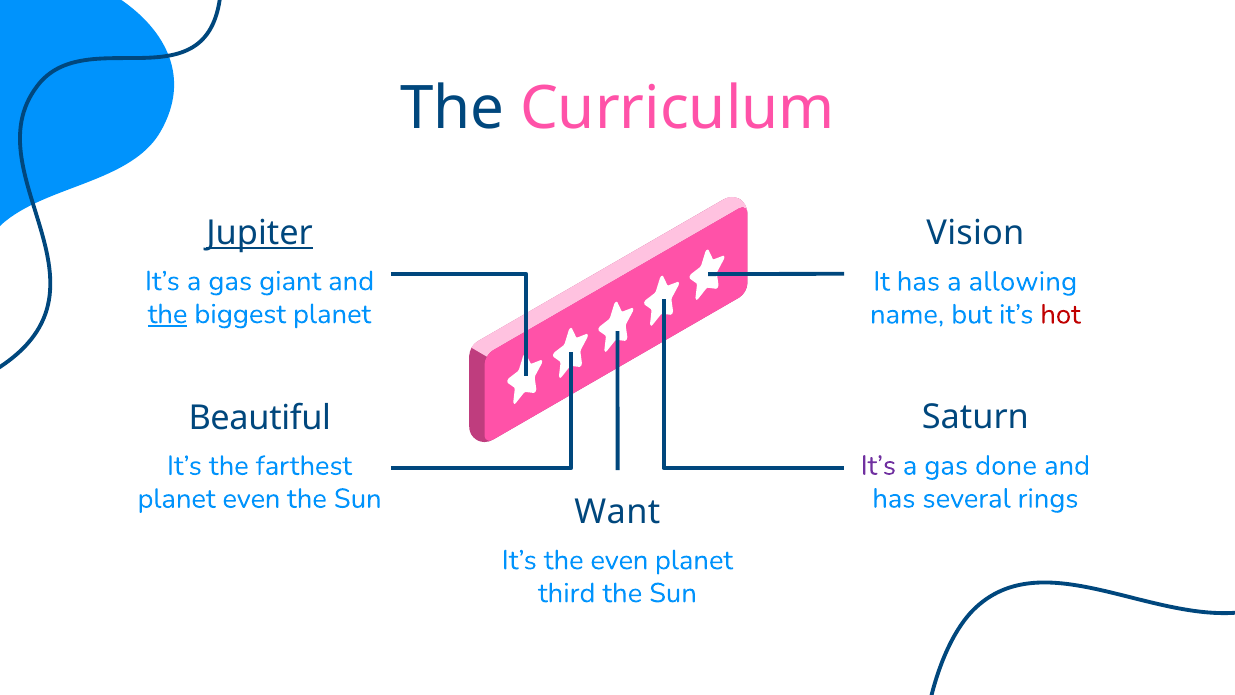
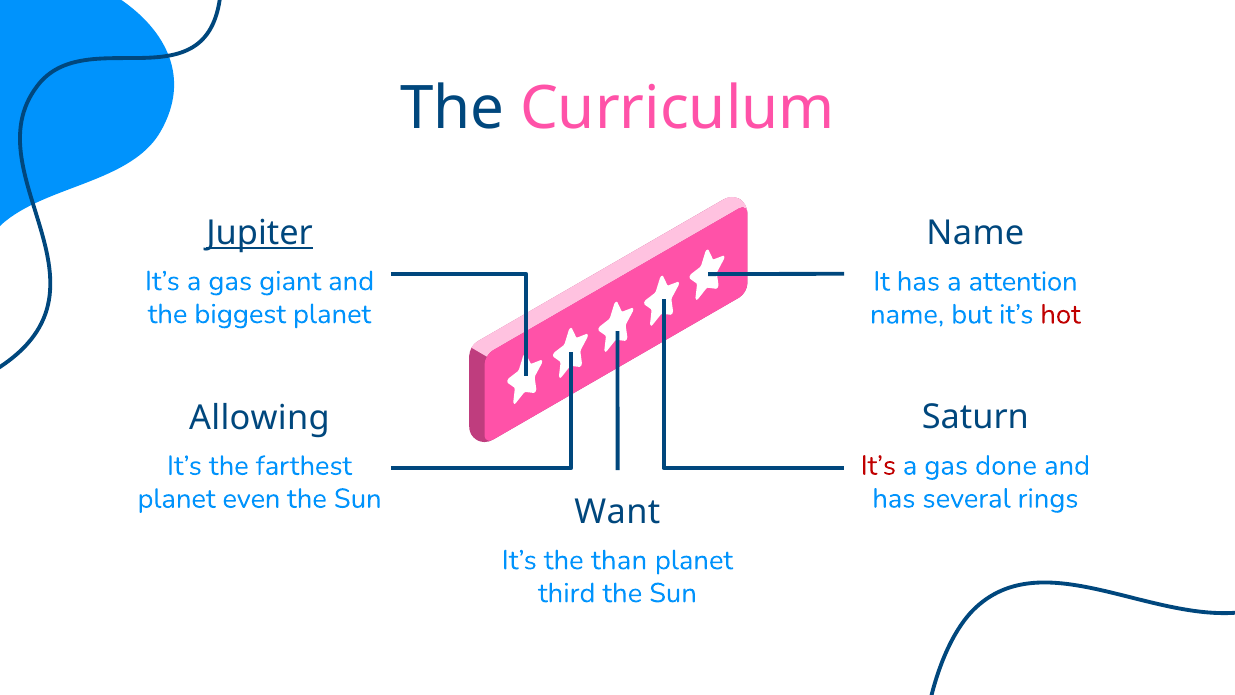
Vision: Vision -> Name (975, 233)
allowing: allowing -> attention (1023, 281)
the underline: present -> none (168, 314)
Beautiful: Beautiful -> Allowing (259, 418)
It’s colour: purple -> red (878, 465)
the even: even -> than (619, 560)
